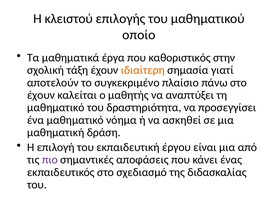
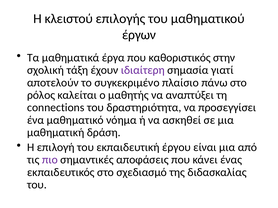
οποίο: οποίο -> έργων (139, 35)
ιδιαίτερη colour: orange -> purple (143, 70)
έχουν: έχουν -> ρόλος (41, 95)
µαθηµατικό: µαθηµατικό -> connections (56, 108)
